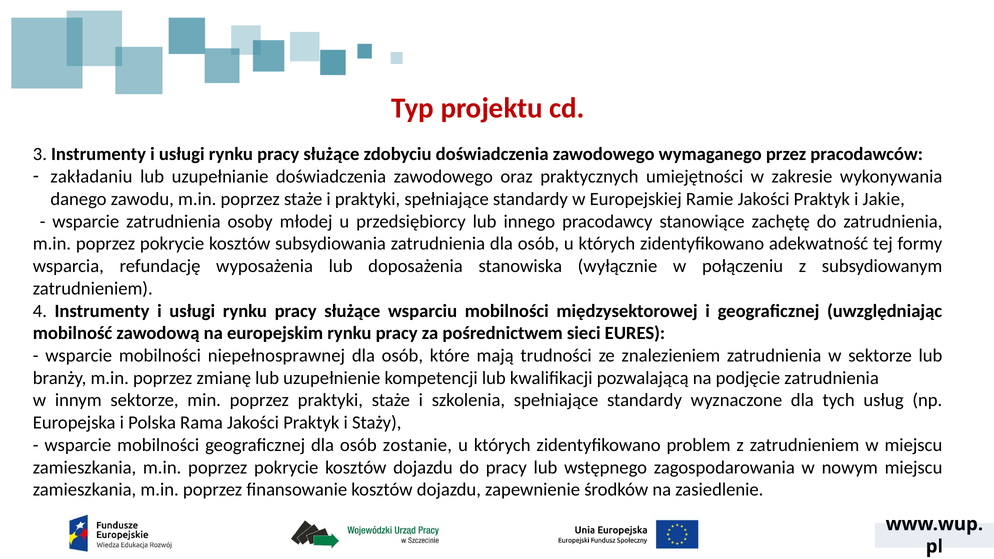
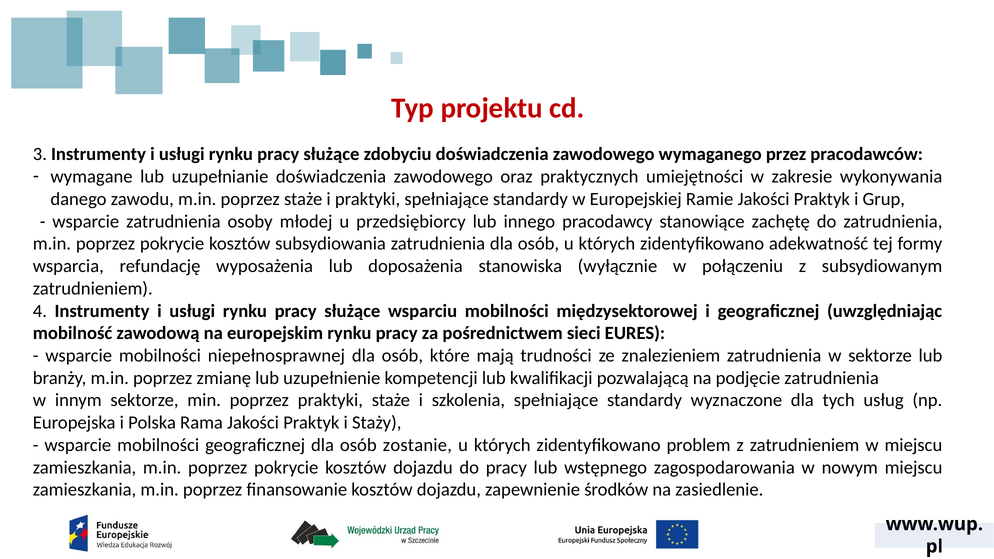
zakładaniu: zakładaniu -> wymagane (92, 177)
Jakie: Jakie -> Grup (884, 199)
